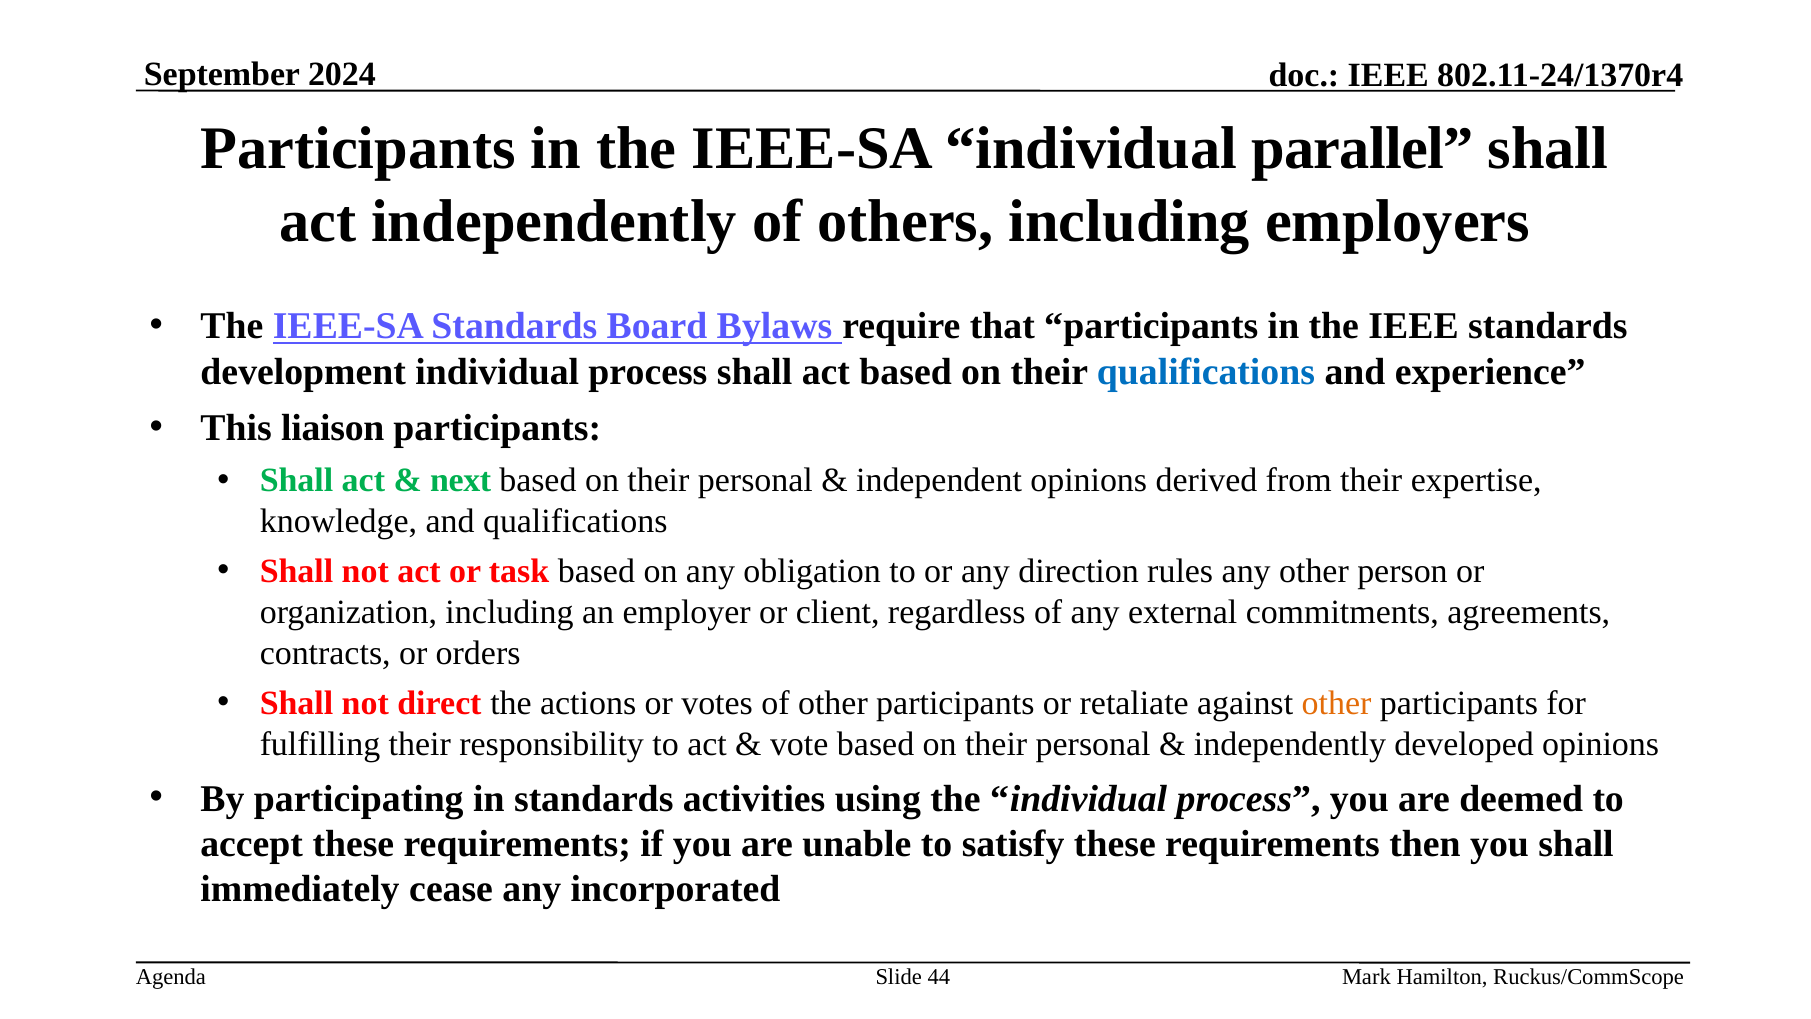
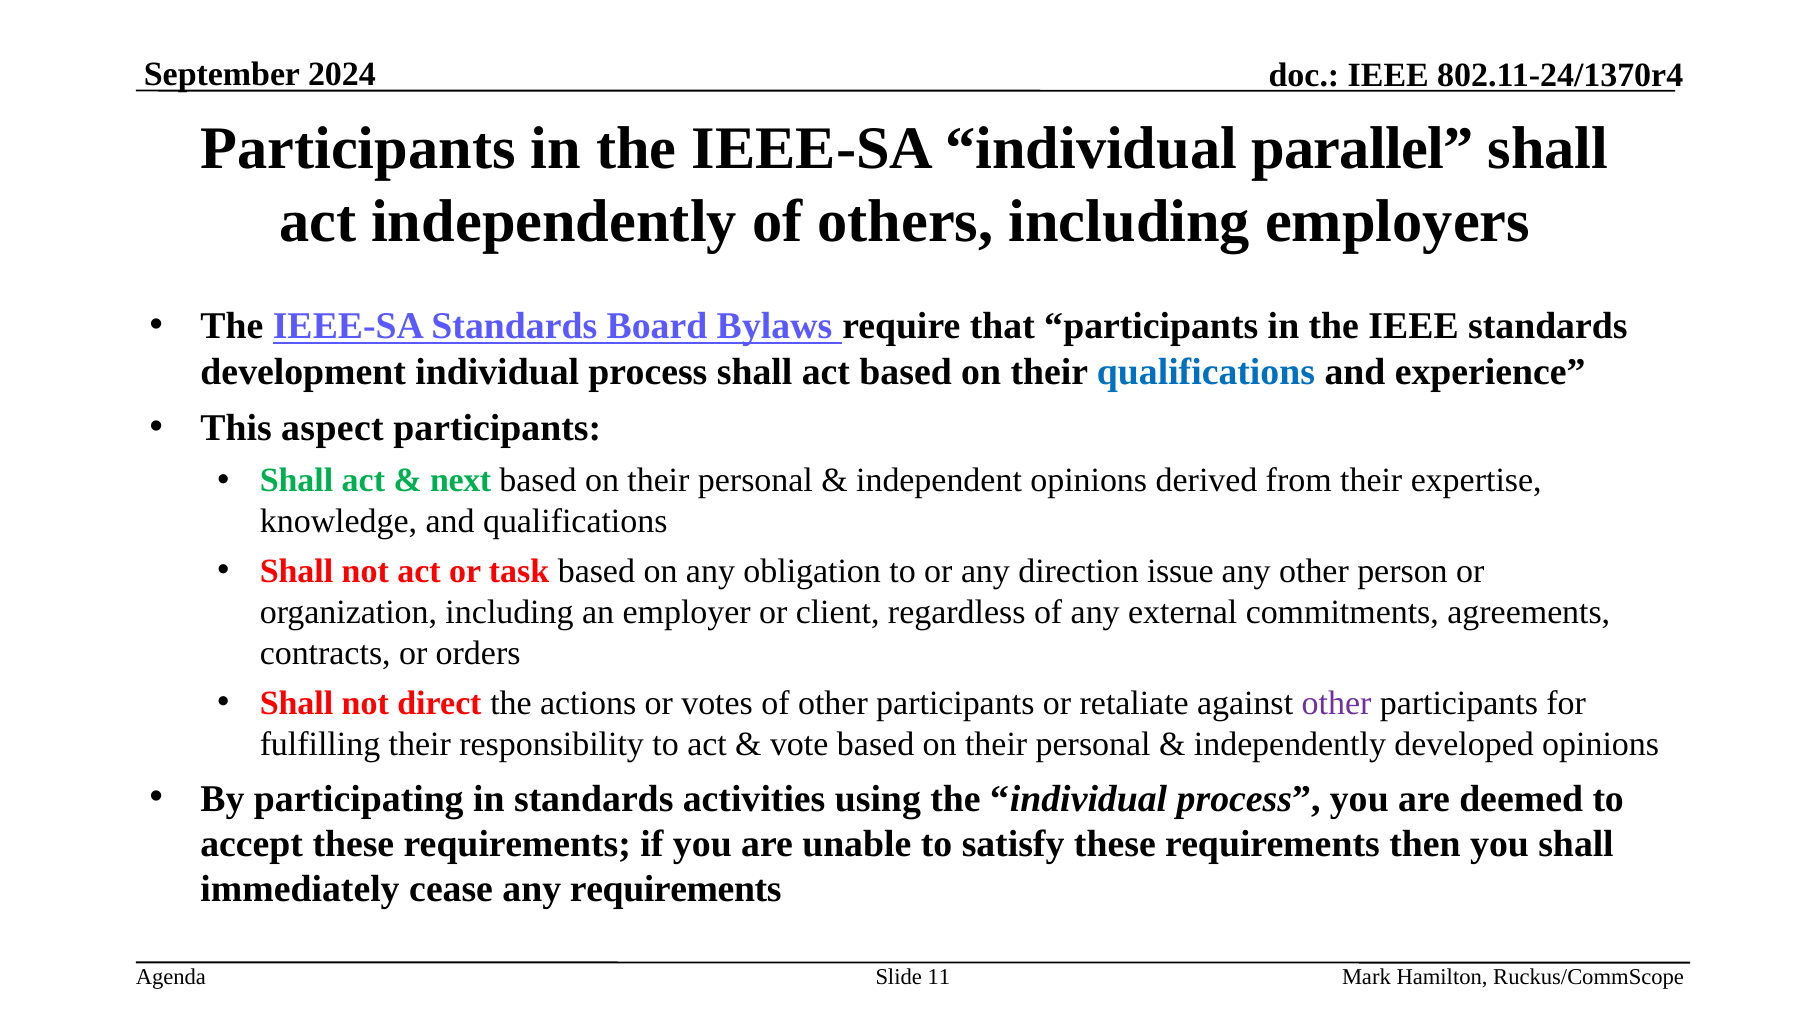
liaison: liaison -> aspect (332, 428)
rules: rules -> issue (1180, 571)
other colour: orange -> purple (1337, 703)
any incorporated: incorporated -> requirements (676, 889)
44: 44 -> 11 (939, 977)
